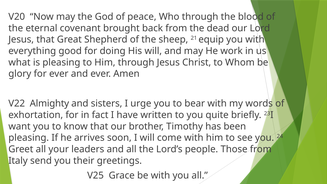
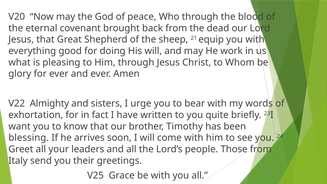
pleasing: pleasing -> blessing (29, 138)
